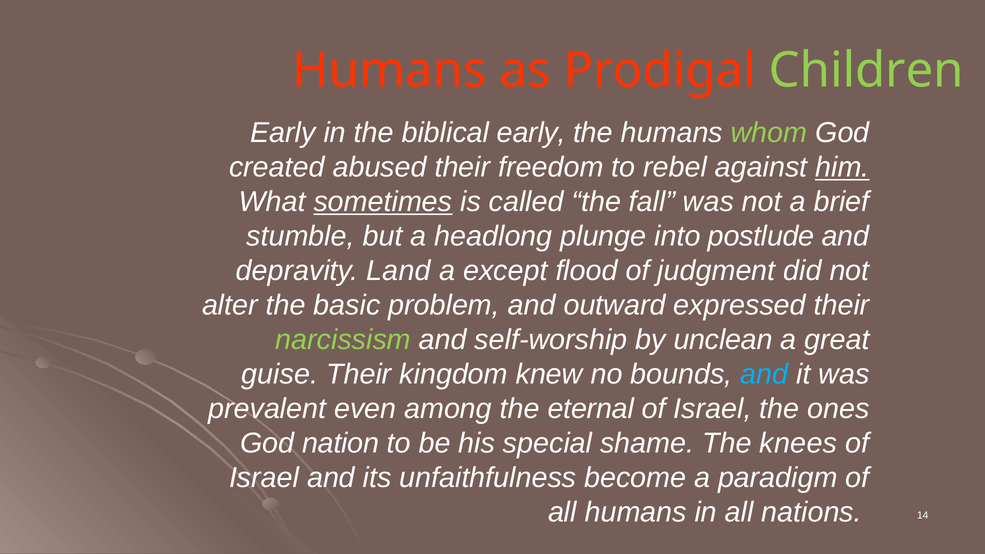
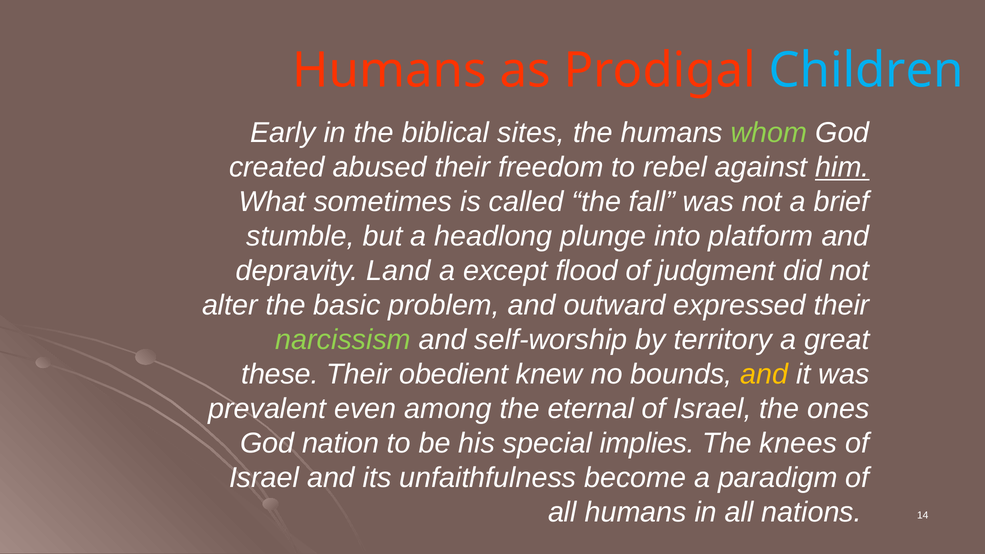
Children colour: light green -> light blue (866, 70)
biblical early: early -> sites (531, 133)
sometimes underline: present -> none (383, 202)
postlude: postlude -> platform (761, 236)
unclean: unclean -> territory (723, 340)
guise: guise -> these (280, 374)
kingdom: kingdom -> obedient (454, 374)
and colour: light blue -> yellow (764, 374)
shame: shame -> implies (647, 443)
